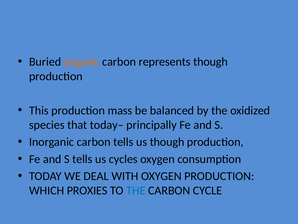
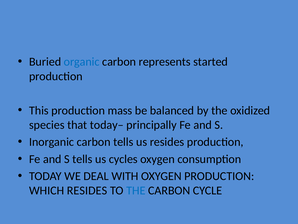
organic colour: orange -> blue (82, 62)
represents though: though -> started (211, 62)
us though: though -> resides (167, 142)
WHICH PROXIES: PROXIES -> RESIDES (87, 190)
